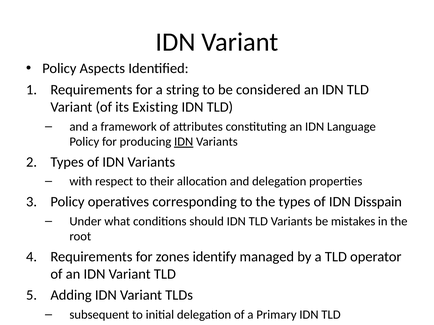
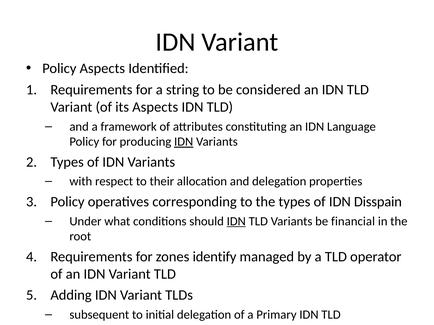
its Existing: Existing -> Aspects (155, 107)
IDN underline: none -> present (236, 222)
mistakes: mistakes -> financial (353, 222)
